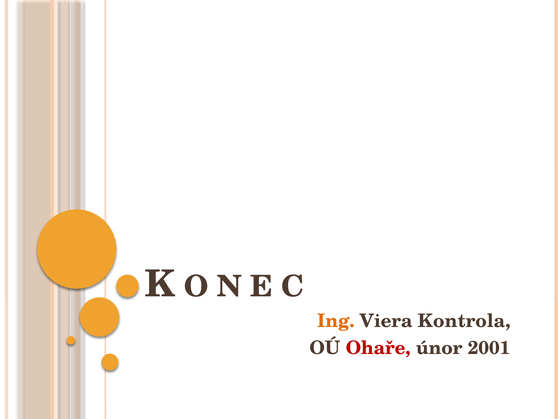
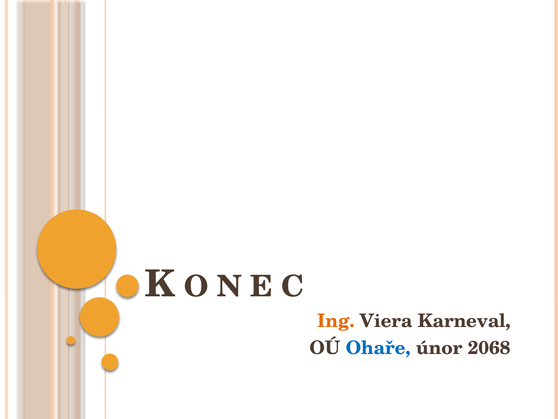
Kontrola: Kontrola -> Karneval (464, 321)
Ohaře colour: red -> blue (378, 348)
2001: 2001 -> 2068 (489, 348)
